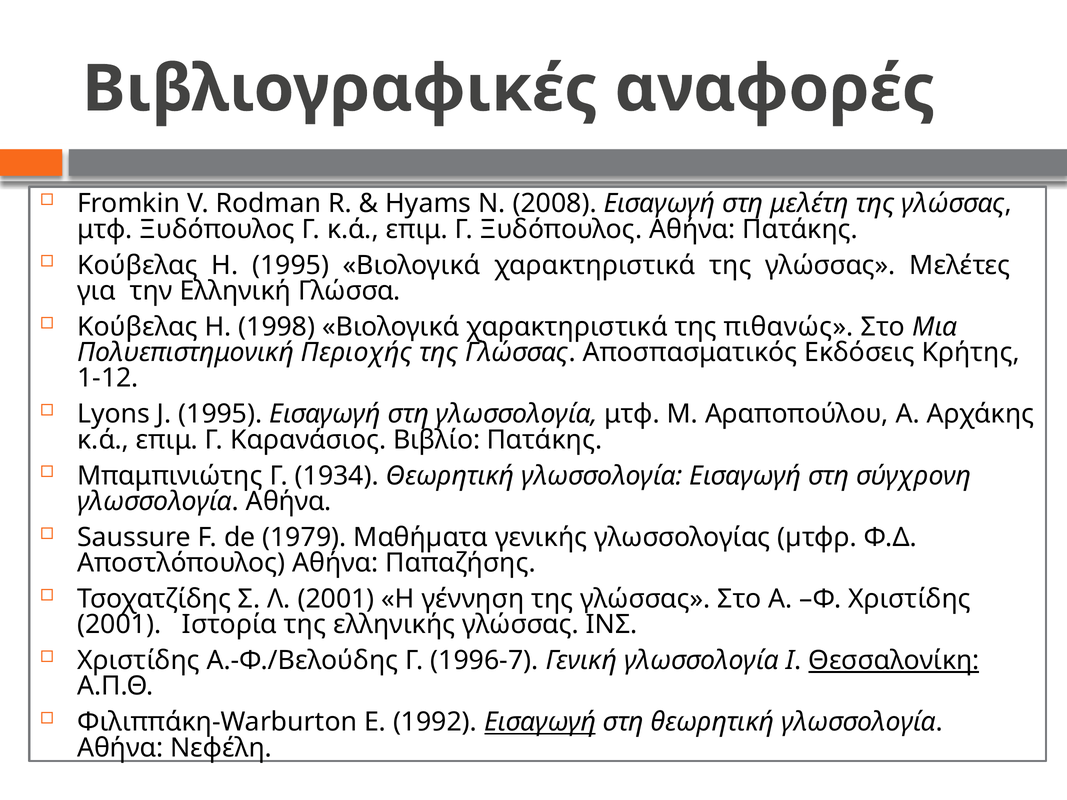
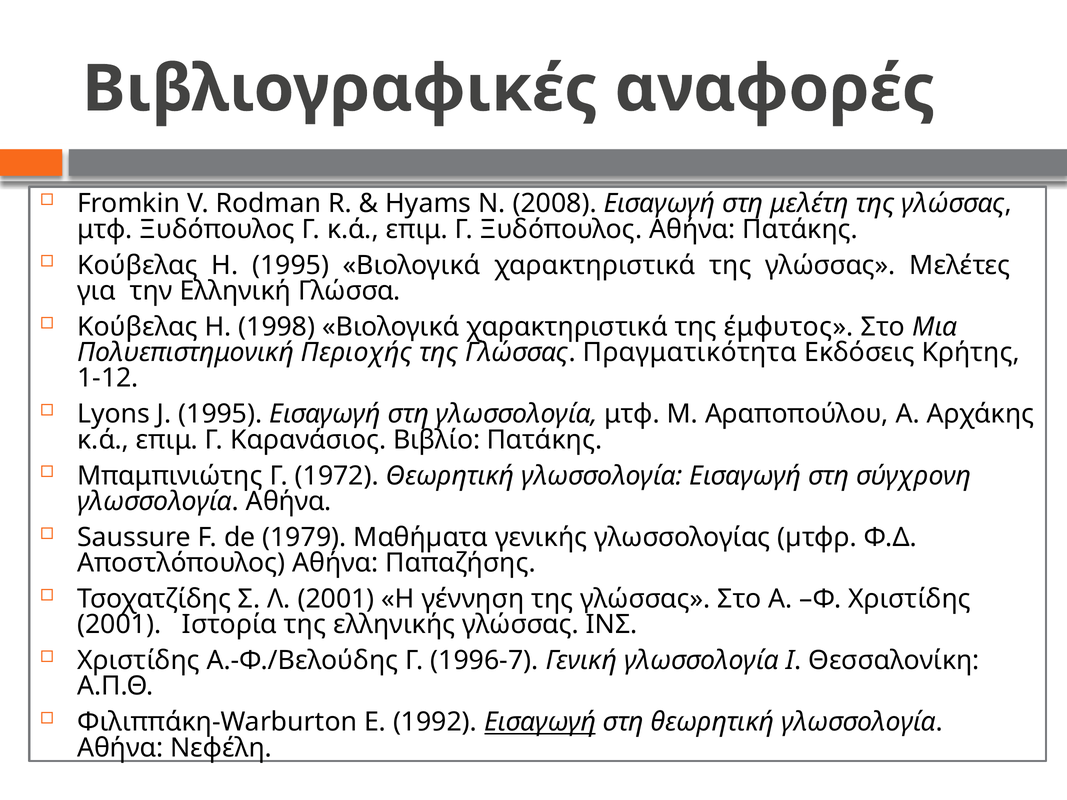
πιθανώς: πιθανώς -> έμφυτος (789, 327)
Αποσπασματικός: Αποσπασματικός -> Πραγματικότητα (690, 353)
1934: 1934 -> 1972 (337, 476)
Θεσσαλονίκη underline: present -> none (894, 661)
